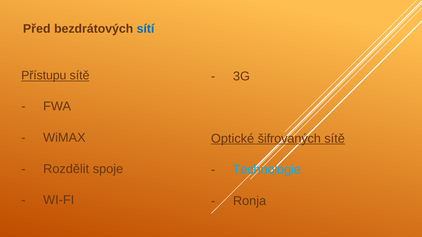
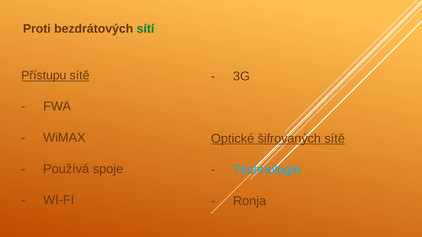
Před: Před -> Proti (37, 29)
sítí colour: blue -> green (146, 29)
Rozdělit: Rozdělit -> Používá (66, 169)
